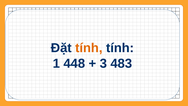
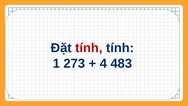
tính colour: orange -> red (89, 48)
448: 448 -> 273 (74, 63)
3: 3 -> 4 (103, 63)
